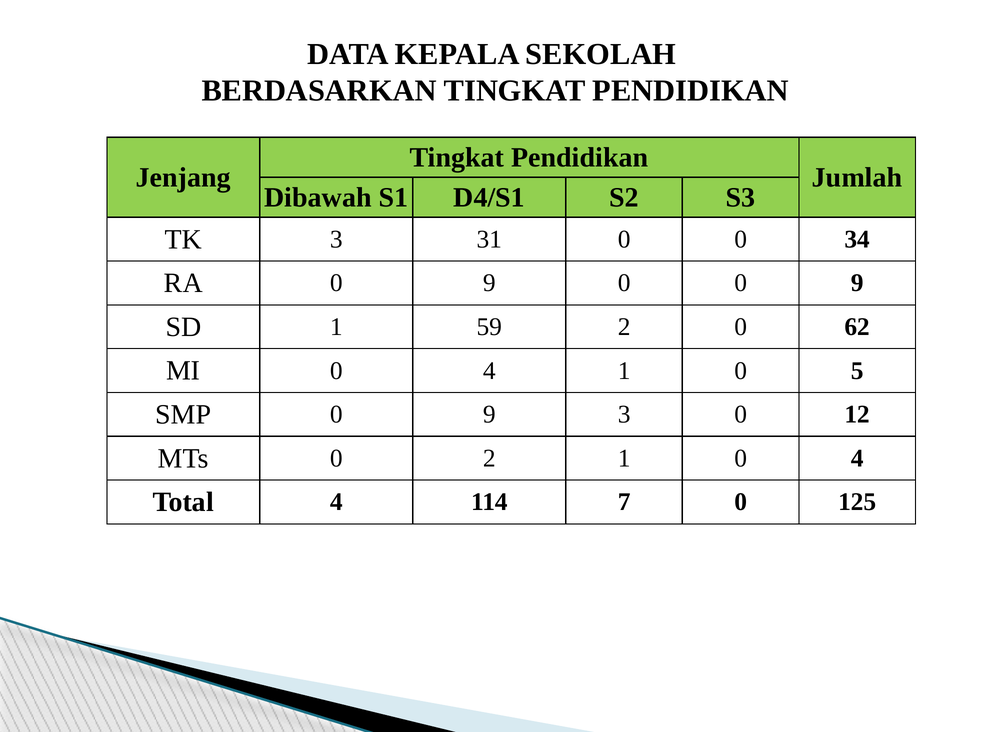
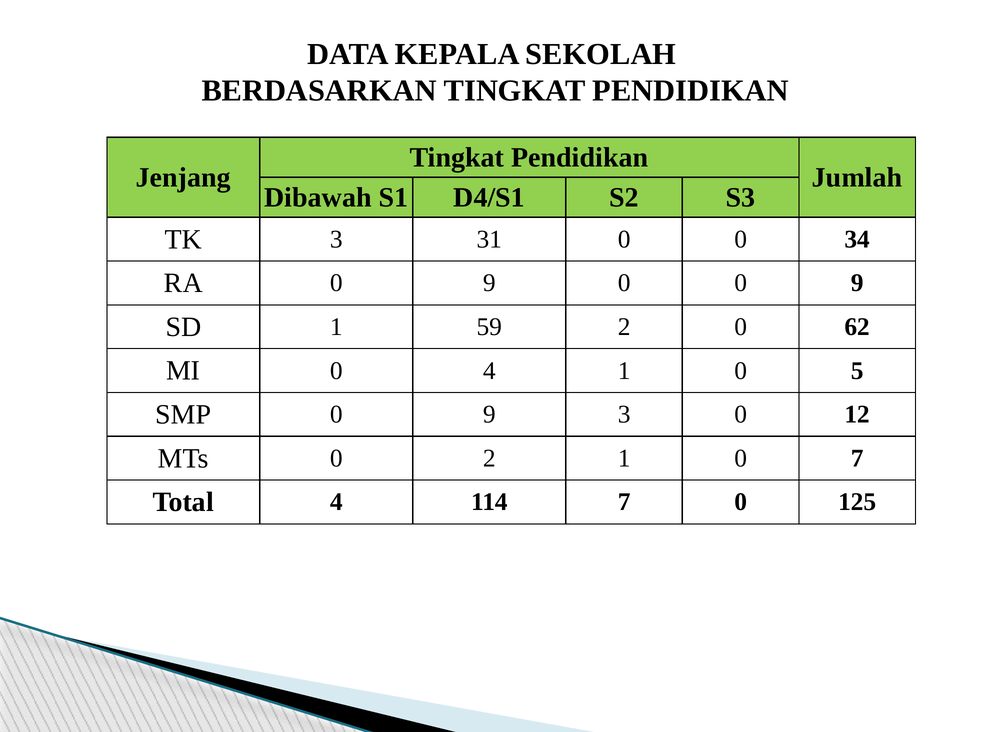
1 0 4: 4 -> 7 (857, 458)
